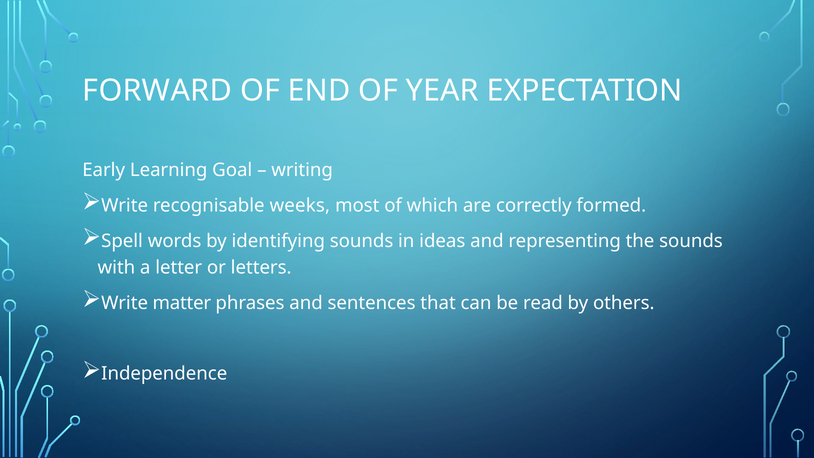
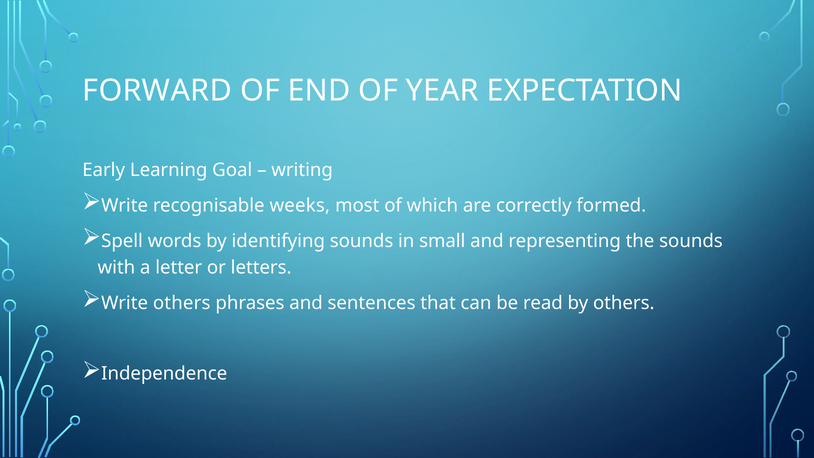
ideas: ideas -> small (442, 241)
Write matter: matter -> others (182, 303)
